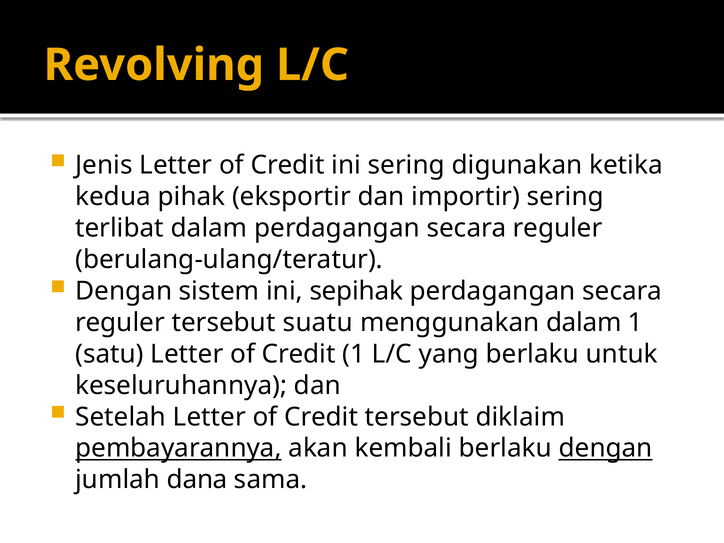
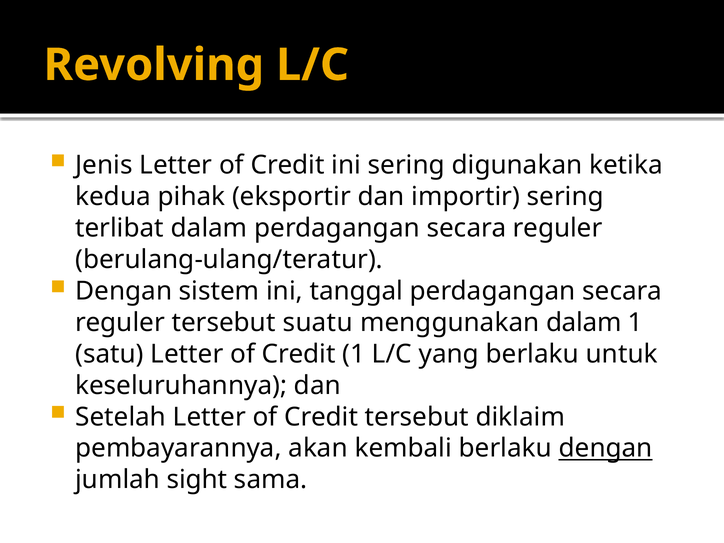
sepihak: sepihak -> tanggal (356, 291)
pembayarannya underline: present -> none (178, 448)
dana: dana -> sight (197, 480)
